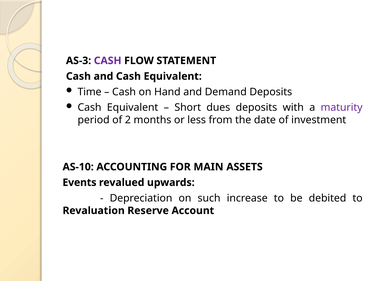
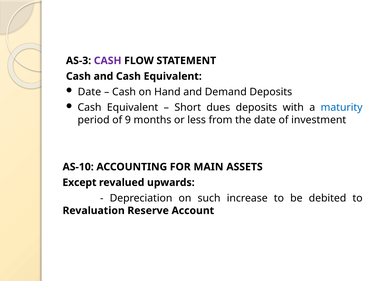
Time: Time -> Date (89, 92)
maturity colour: purple -> blue (342, 108)
2: 2 -> 9 (128, 120)
Events: Events -> Except (79, 183)
